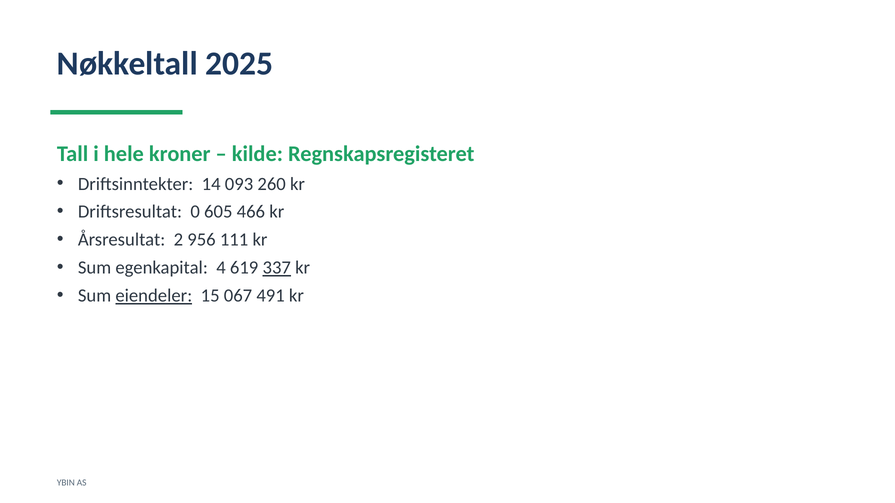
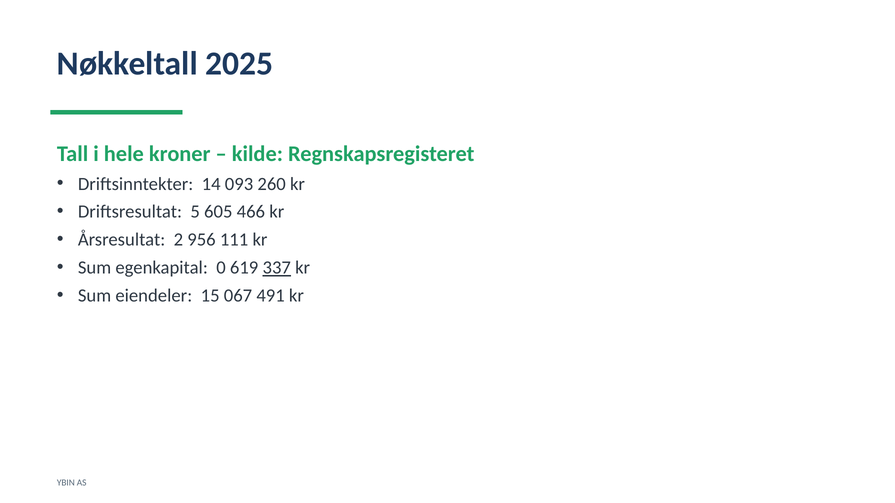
0: 0 -> 5 (195, 212)
4: 4 -> 0 (221, 268)
eiendeler underline: present -> none (154, 296)
